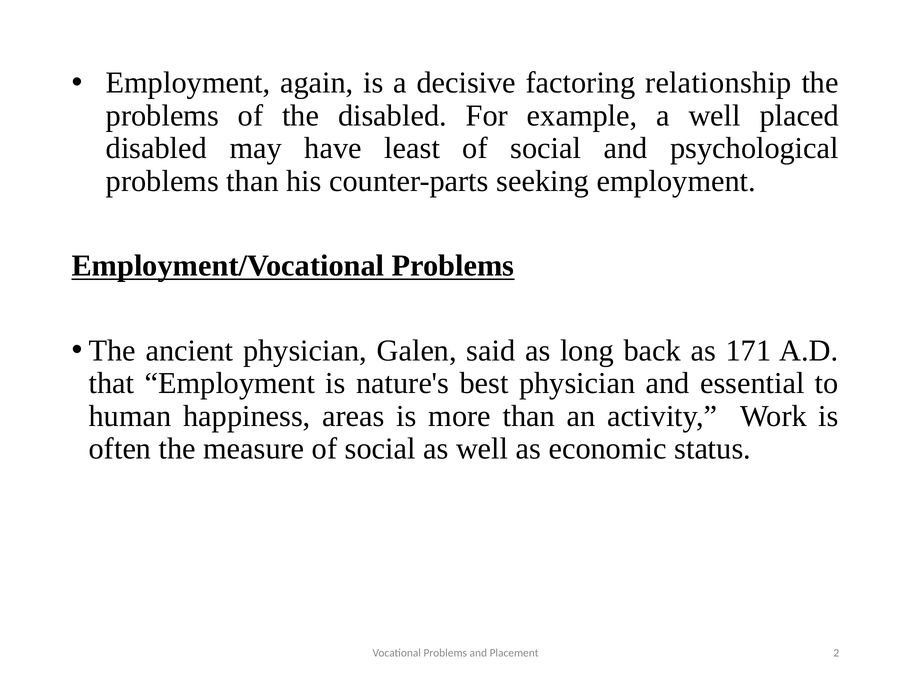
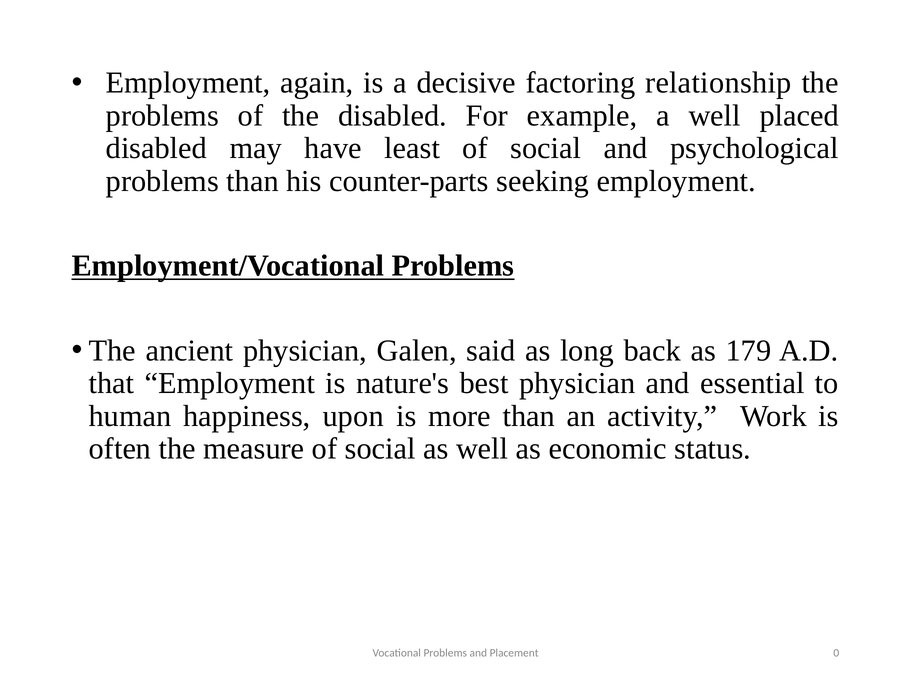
171: 171 -> 179 (749, 350)
areas: areas -> upon (353, 416)
2: 2 -> 0 (836, 652)
